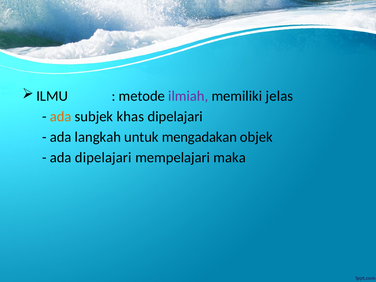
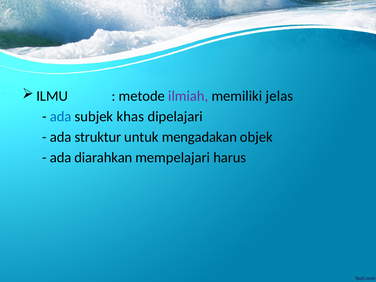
ada colour: orange -> blue (61, 117)
langkah: langkah -> struktur (98, 137)
ada dipelajari: dipelajari -> diarahkan (103, 158)
maka: maka -> harus (230, 158)
